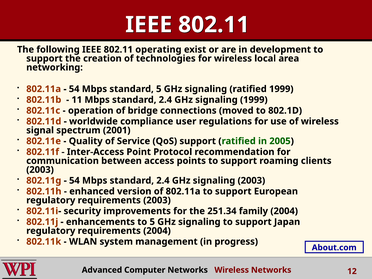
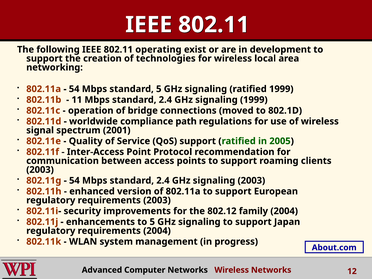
user: user -> path (186, 121)
251.34: 251.34 -> 802.12 (222, 211)
